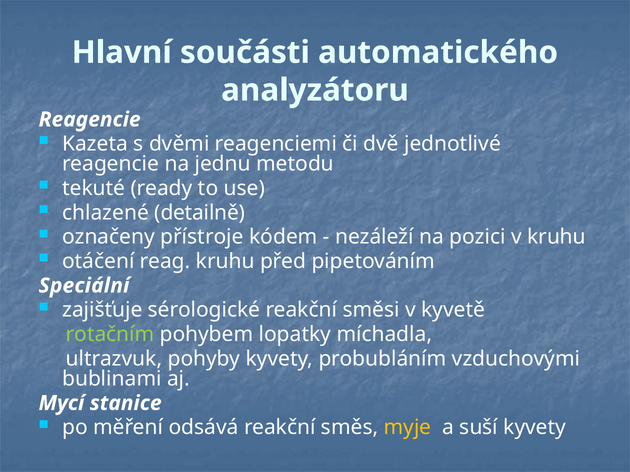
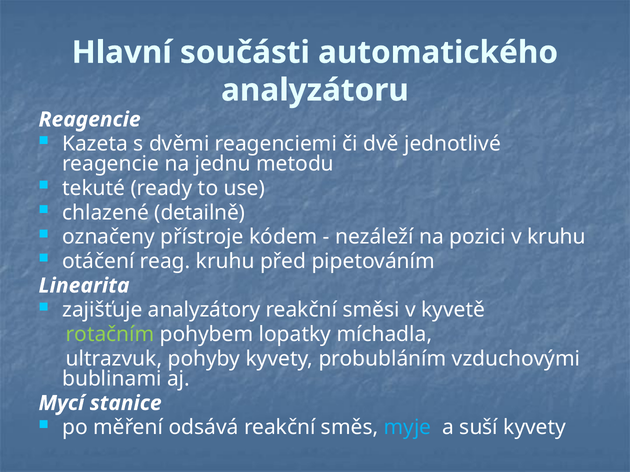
Speciální: Speciální -> Linearita (84, 286)
sérologické: sérologické -> analyzátory (204, 310)
myje colour: yellow -> light blue (407, 428)
